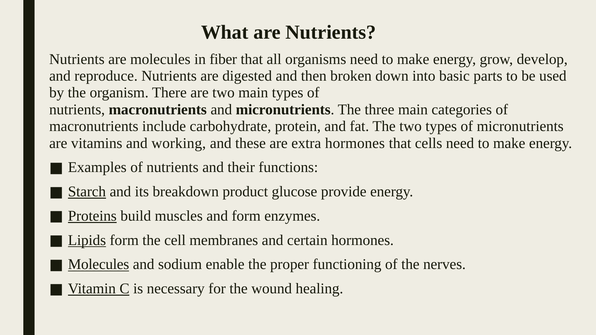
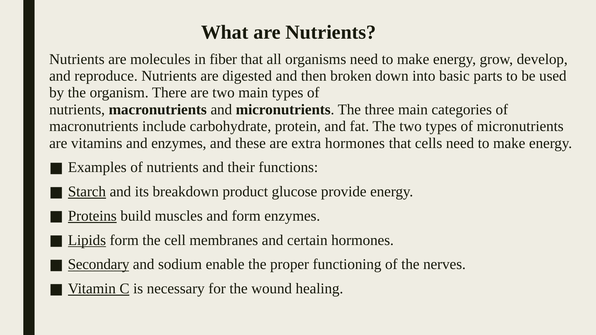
and working: working -> enzymes (179, 143)
Molecules: Molecules -> Secondary (99, 265)
